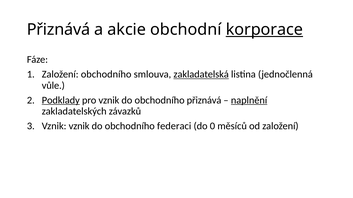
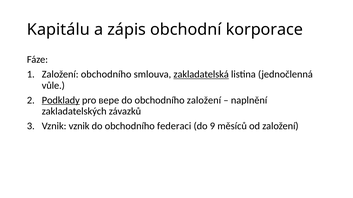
Přiznává: Přiznává -> Kapitálu (58, 30)
akcie: akcie -> zápis (127, 30)
korporace underline: present -> none (264, 30)
pro vznik: vznik -> вере (109, 100)
obchodního přiznává: přiznává -> založení (204, 100)
naplnění underline: present -> none (249, 100)
0: 0 -> 9 (212, 126)
